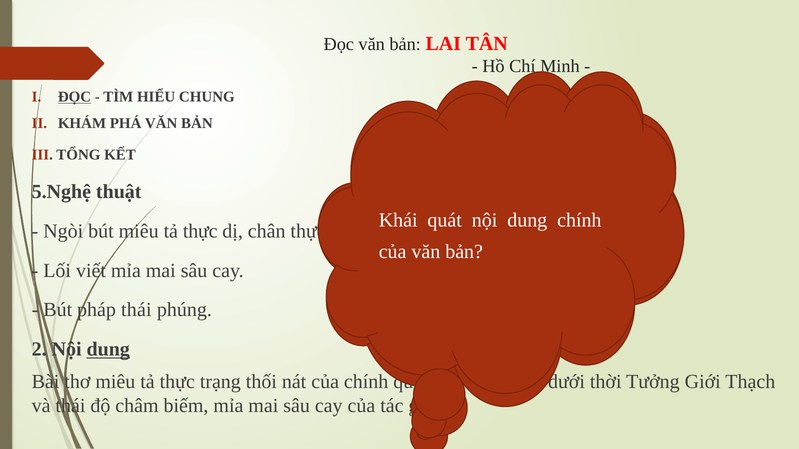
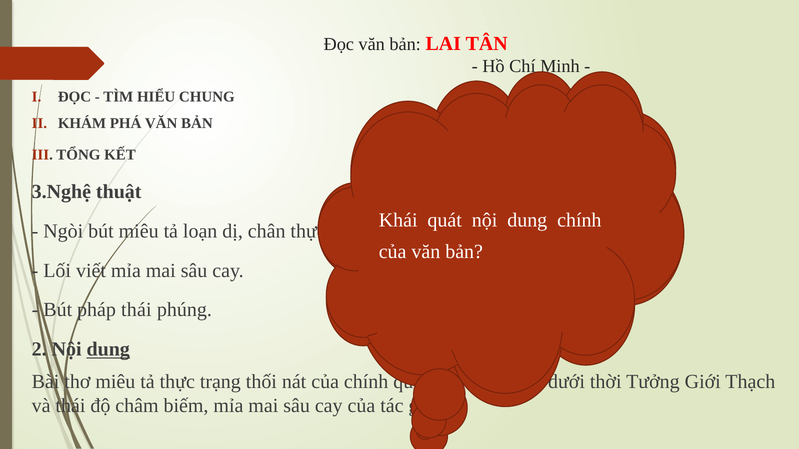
ĐỌC underline: present -> none (75, 97)
5.Nghệ: 5.Nghệ -> 3.Nghệ (61, 192)
bút miêu tả thực: thực -> loạn (200, 231)
